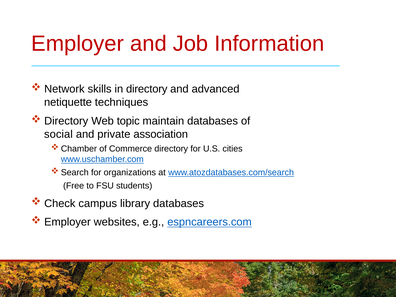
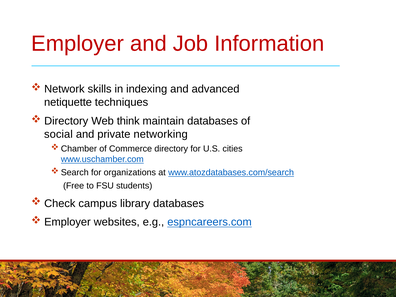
in directory: directory -> indexing (147, 89)
topic: topic -> think (128, 121)
association: association -> networking (161, 134)
